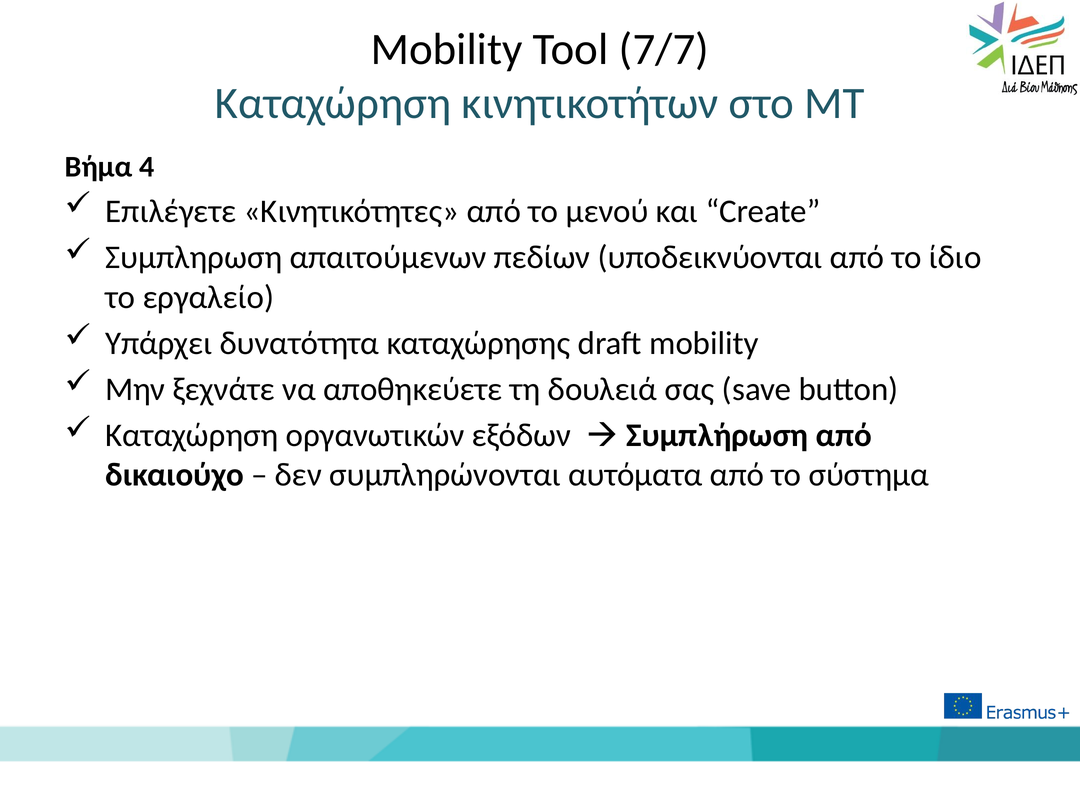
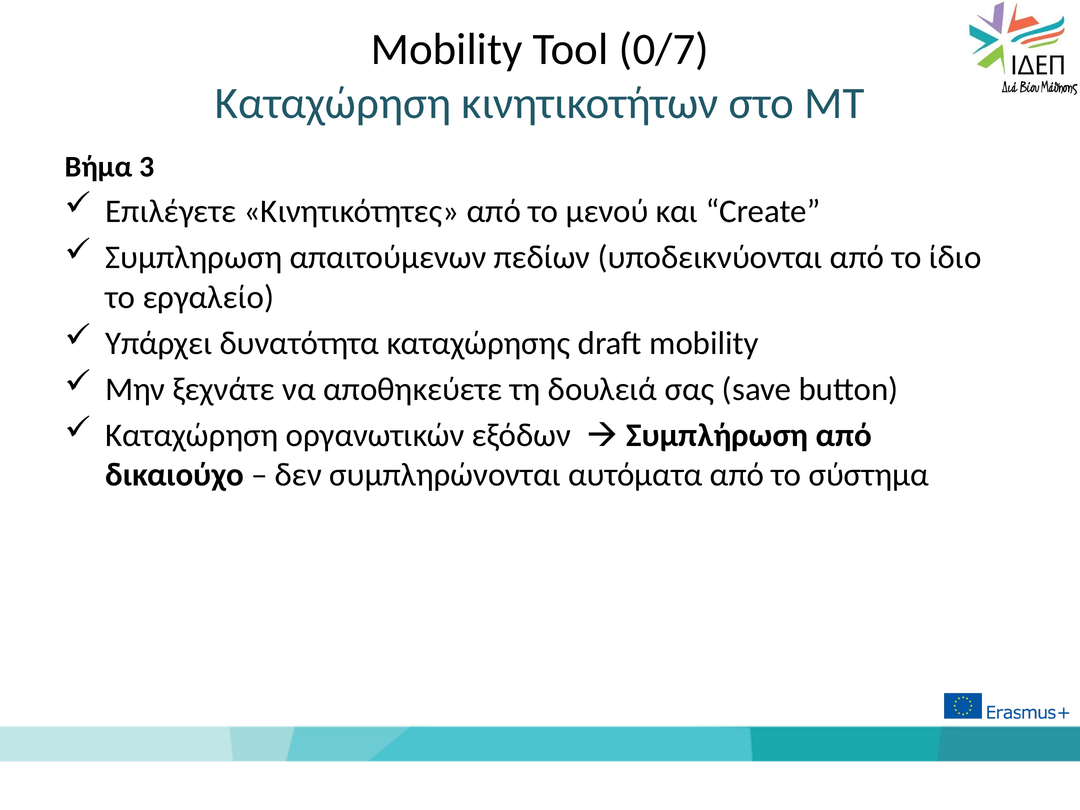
7/7: 7/7 -> 0/7 (664, 49)
4: 4 -> 3 (147, 167)
